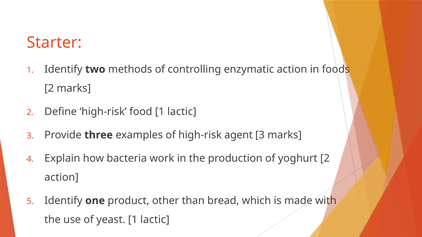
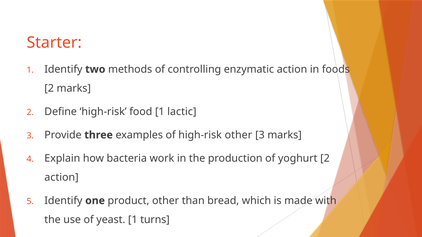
high-risk agent: agent -> other (238, 135)
yeast 1 lactic: lactic -> turns (155, 220)
